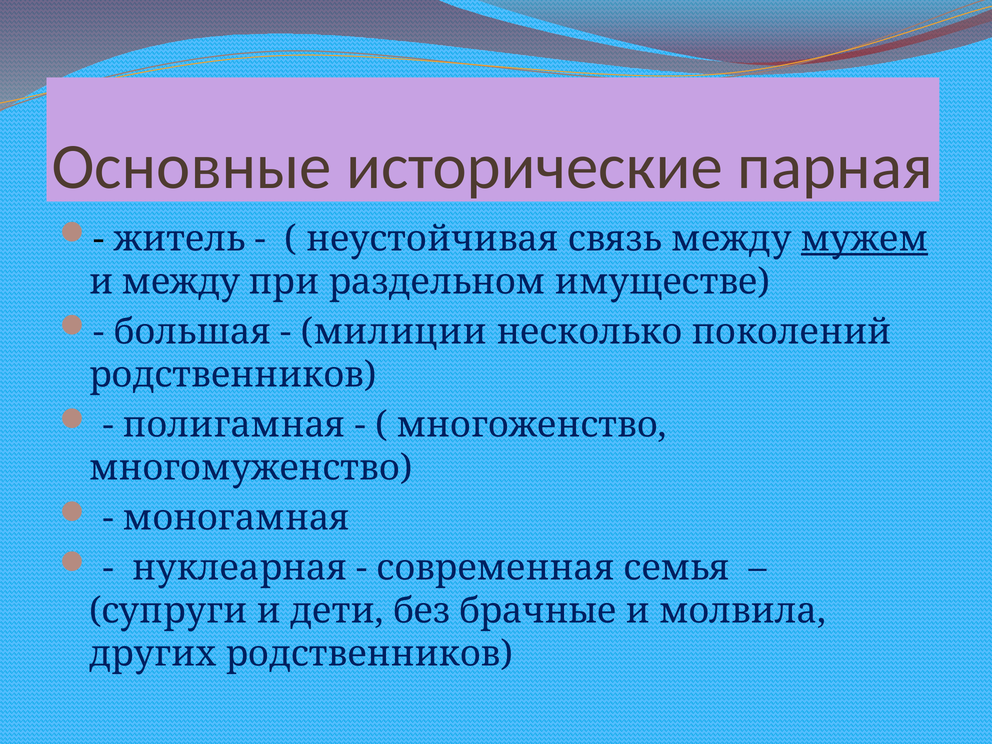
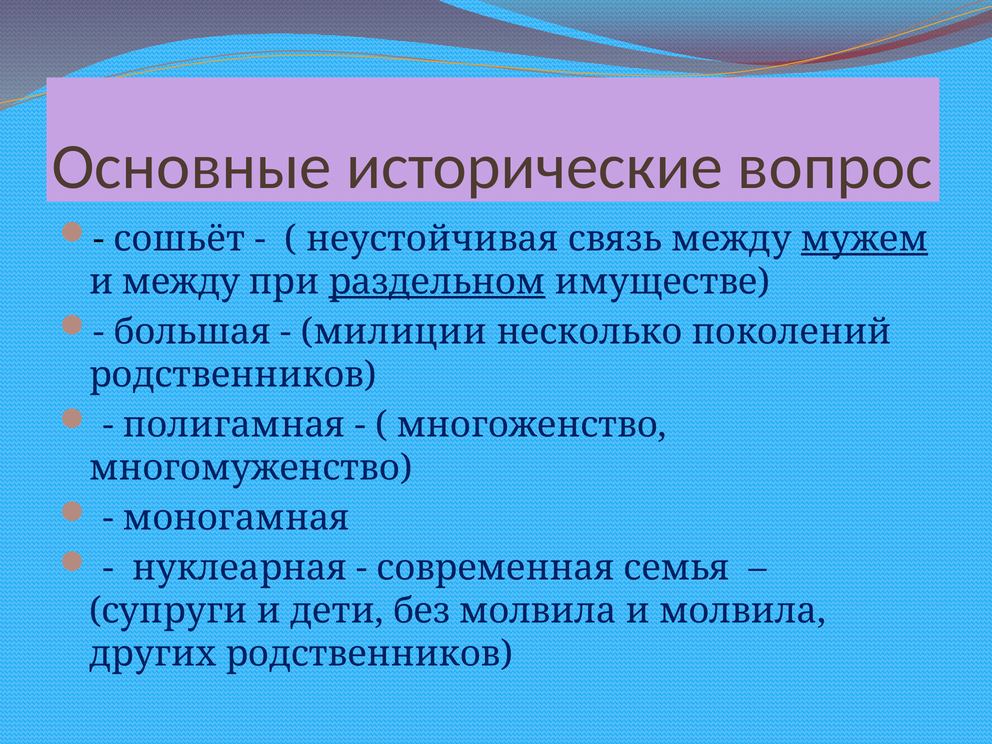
парная: парная -> вопрос (835, 167)
житель: житель -> сошьёт (179, 239)
раздельном underline: none -> present (437, 282)
без брачные: брачные -> молвила (538, 611)
